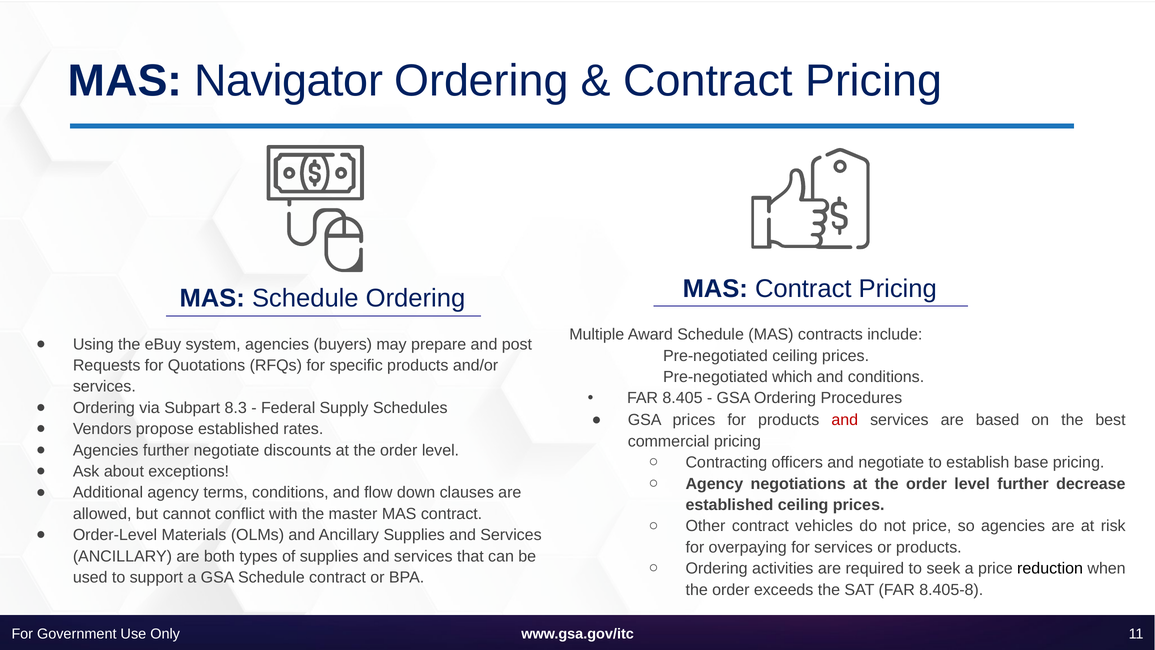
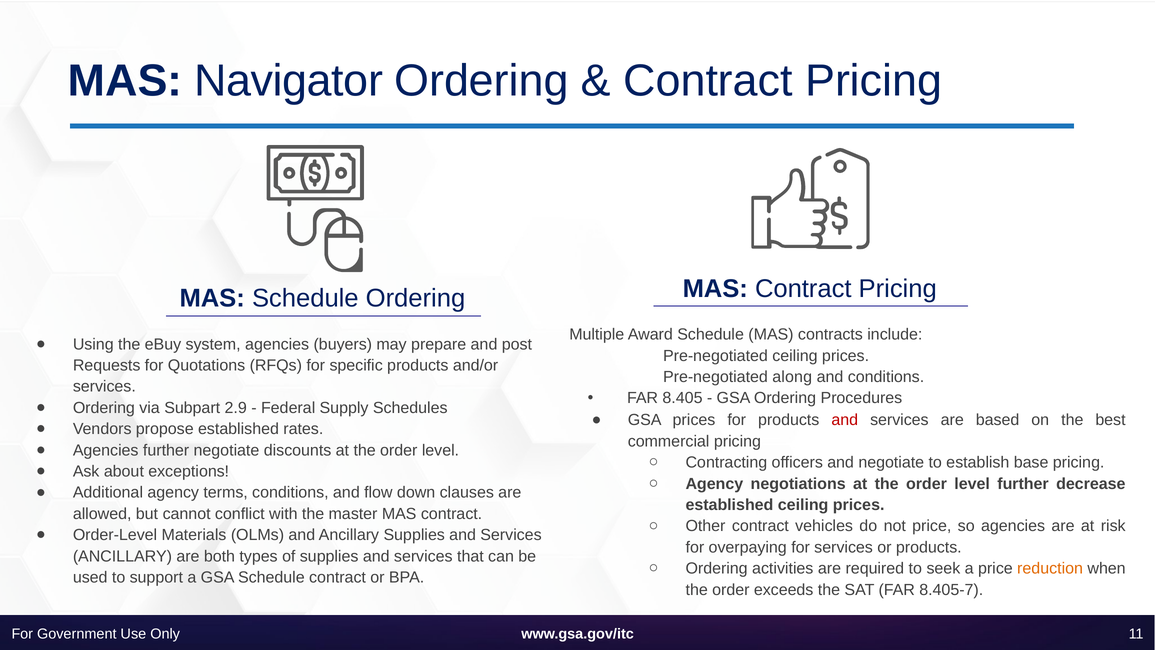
which: which -> along (792, 377)
8.3: 8.3 -> 2.9 (236, 408)
reduction colour: black -> orange (1050, 568)
8.405-8: 8.405-8 -> 8.405-7 (951, 589)
